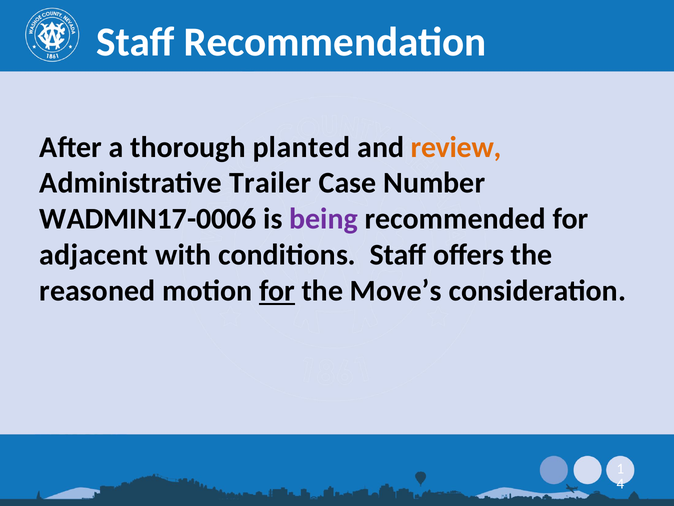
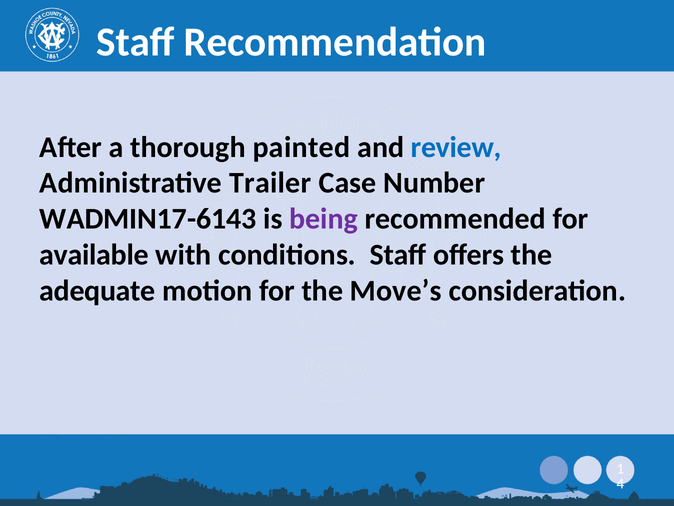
planted: planted -> painted (301, 147)
review colour: orange -> blue (456, 147)
WADMIN17-0006: WADMIN17-0006 -> WADMIN17-6143 (148, 219)
adjacent: adjacent -> available (94, 255)
reasoned: reasoned -> adequate (98, 291)
for underline: present -> none (277, 291)
